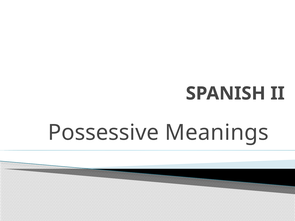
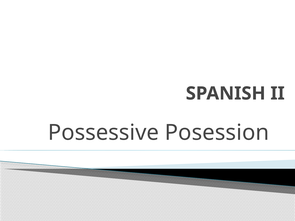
Meanings: Meanings -> Posession (217, 133)
